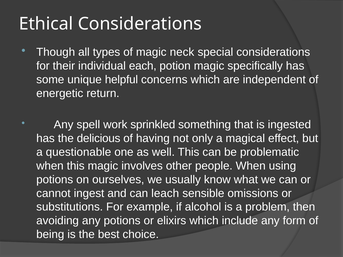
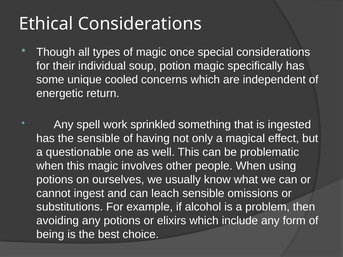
neck: neck -> once (182, 52)
each: each -> soup (143, 66)
helpful: helpful -> cooled (121, 80)
the delicious: delicious -> sensible (98, 139)
